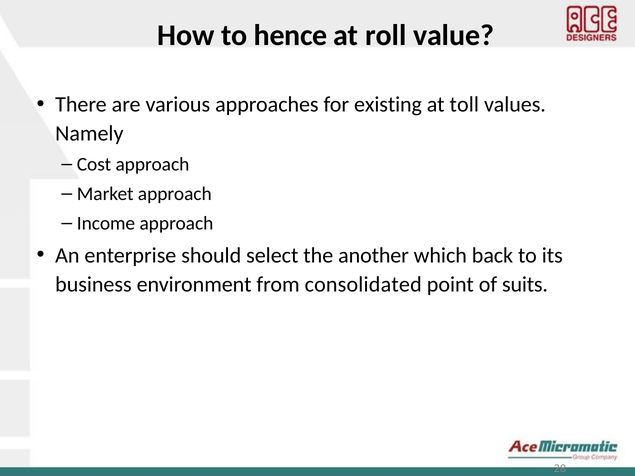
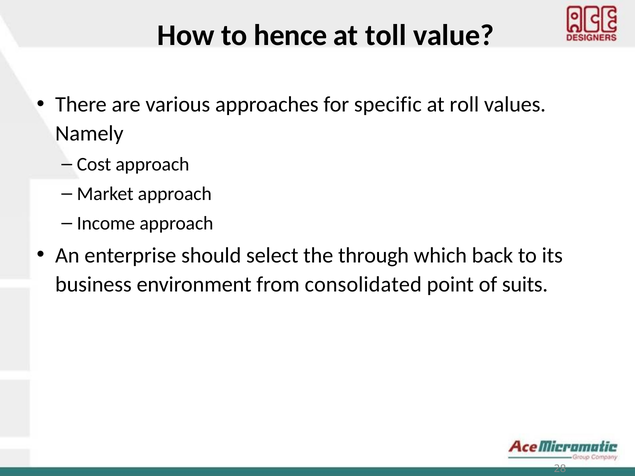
roll: roll -> toll (386, 35)
existing: existing -> specific (388, 105)
toll: toll -> roll (464, 105)
another: another -> through (374, 256)
